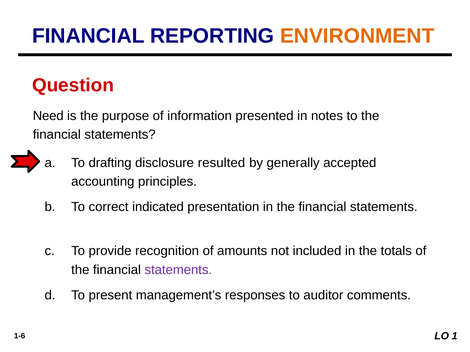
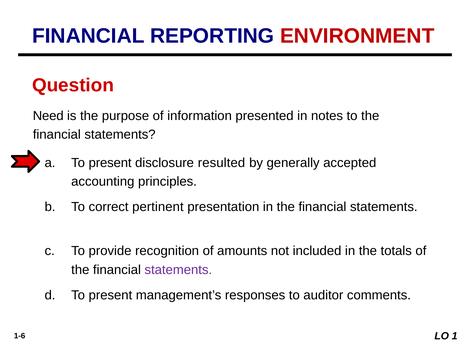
ENVIRONMENT colour: orange -> red (357, 36)
a To drafting: drafting -> present (110, 163)
indicated: indicated -> pertinent (158, 207)
